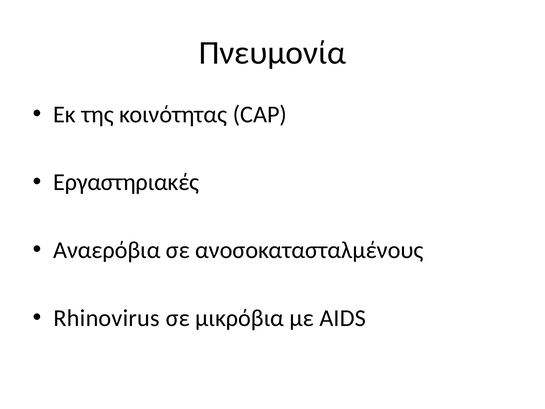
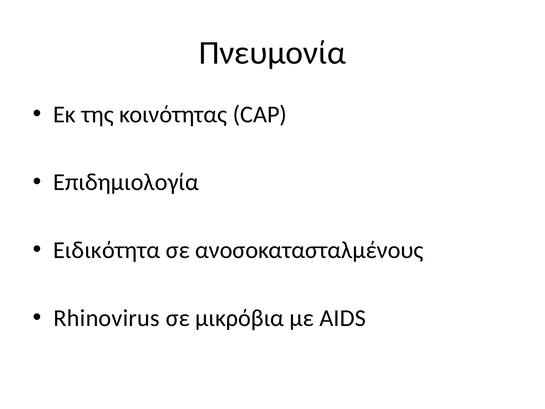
Εργαστηριακές: Εργαστηριακές -> Επιδημιολογία (126, 182)
Αναερόβια: Αναερόβια -> Ειδικότητα (107, 250)
